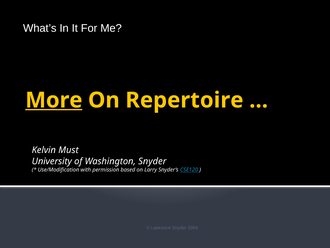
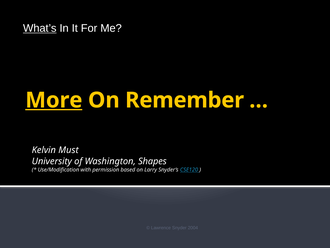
What’s underline: none -> present (40, 28)
Repertoire: Repertoire -> Remember (185, 100)
Washington Snyder: Snyder -> Shapes (152, 161)
